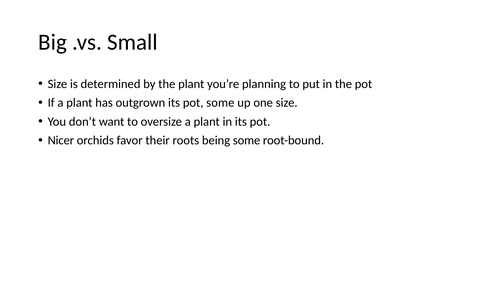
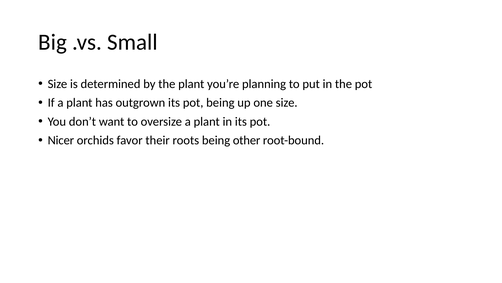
pot some: some -> being (220, 103)
being some: some -> other (247, 140)
